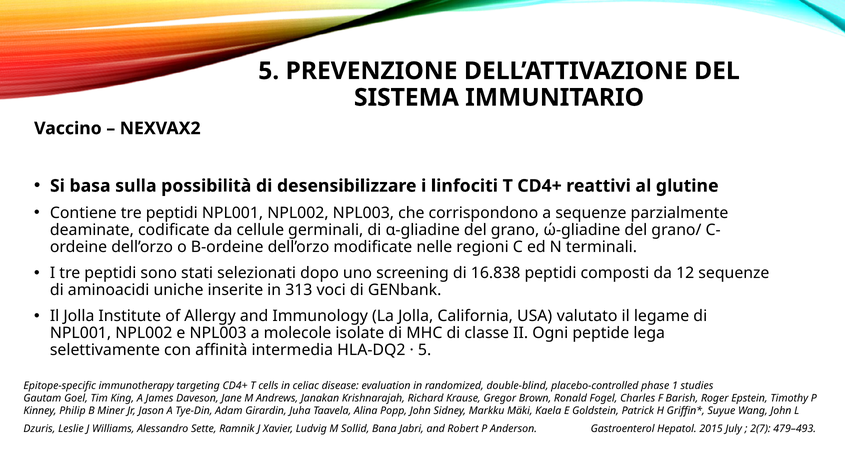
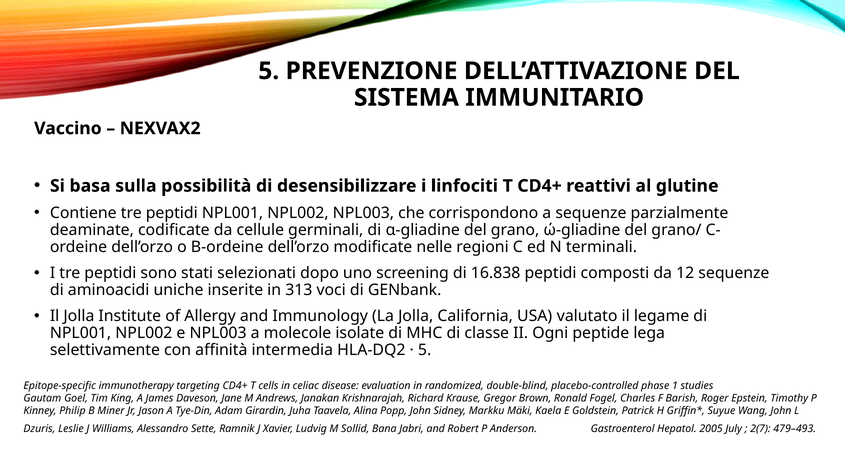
2015: 2015 -> 2005 (711, 429)
